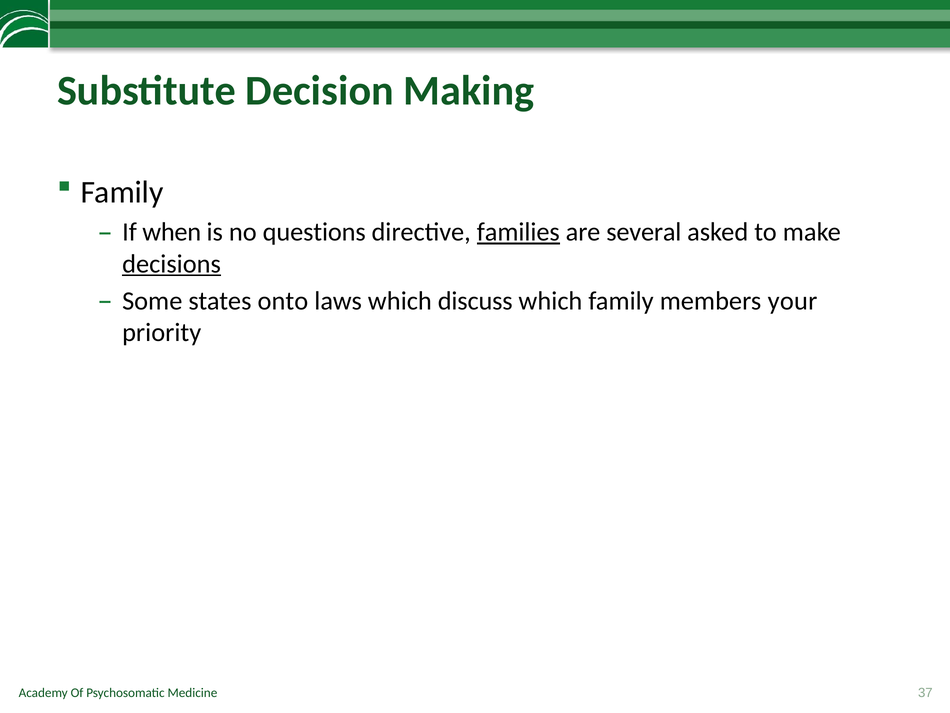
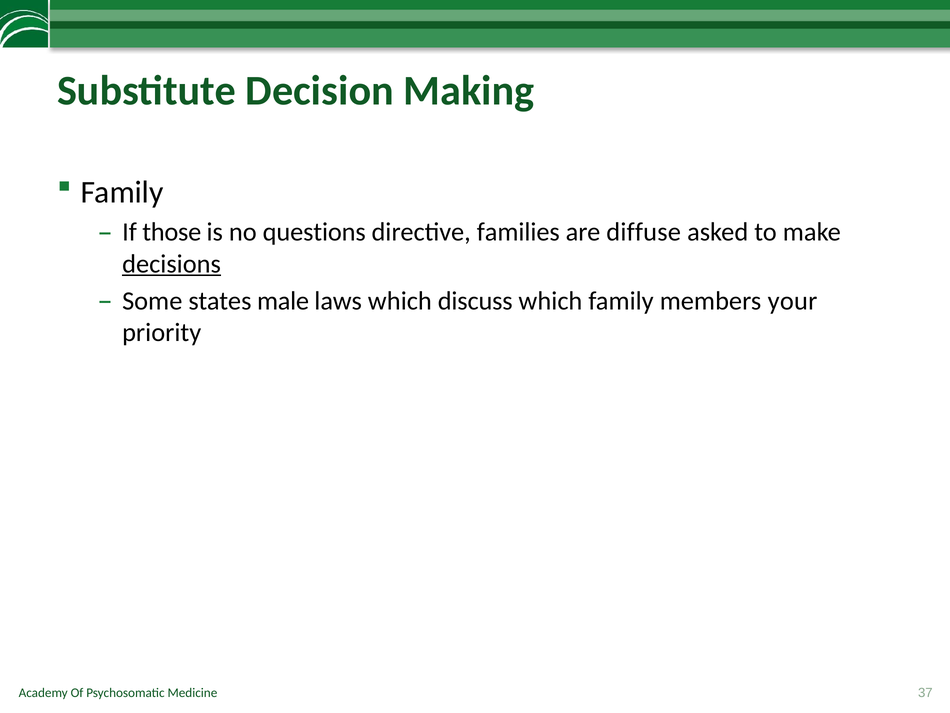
when: when -> those (172, 232)
families underline: present -> none (518, 232)
several: several -> diffuse (644, 232)
onto: onto -> male (283, 301)
